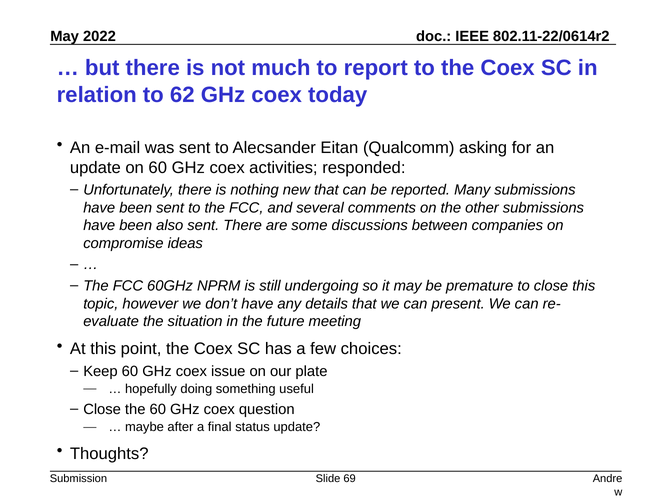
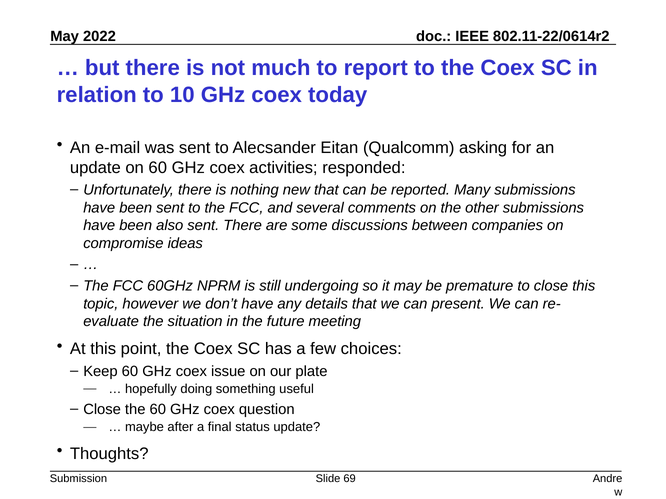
62: 62 -> 10 (182, 95)
